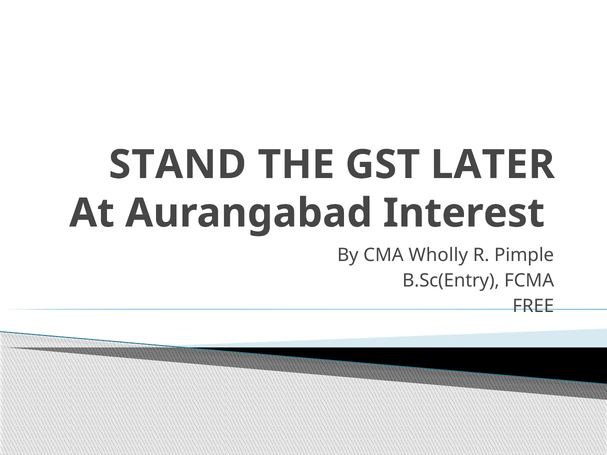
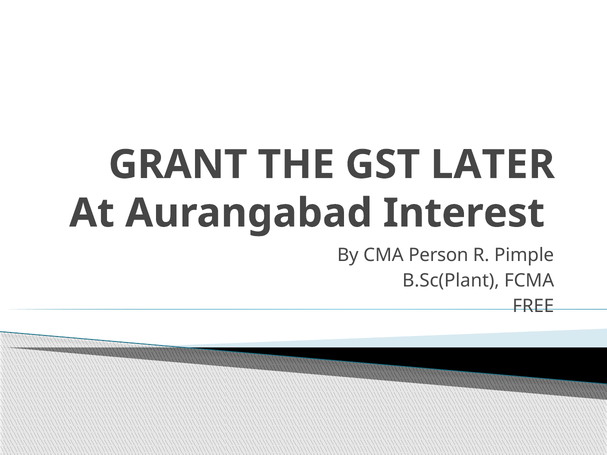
STAND: STAND -> GRANT (178, 165)
Wholly: Wholly -> Person (438, 255)
B.Sc(Entry: B.Sc(Entry -> B.Sc(Plant (451, 281)
